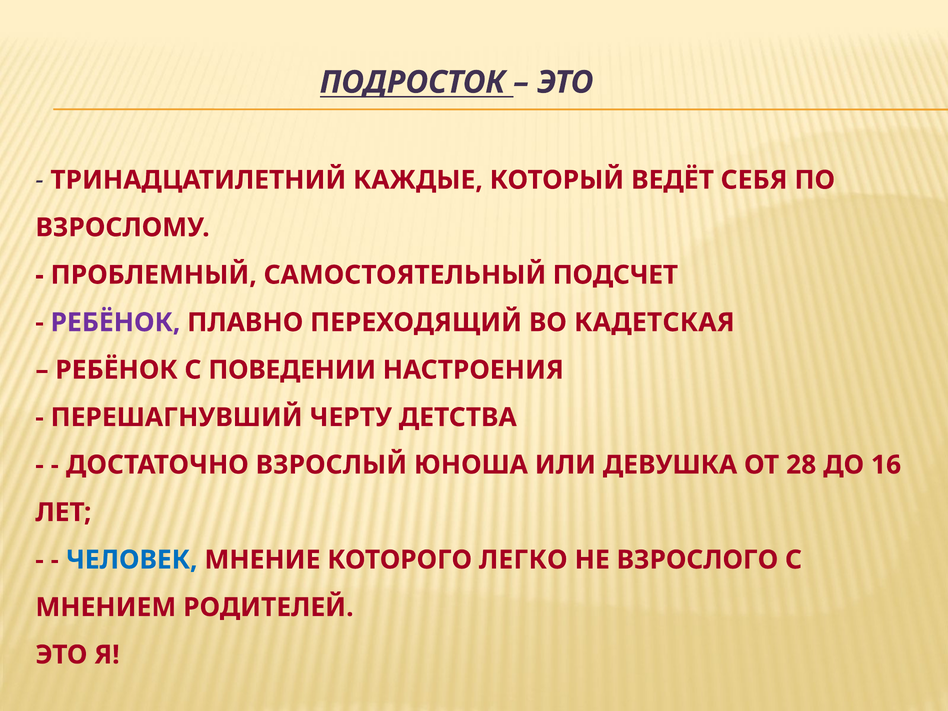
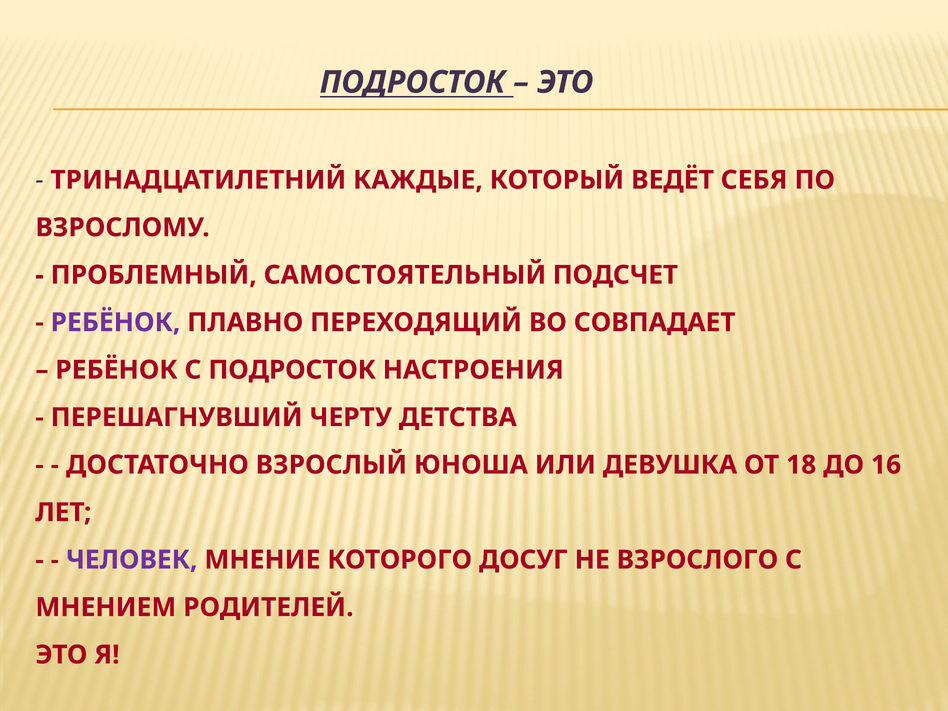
КАДЕТСКАЯ: КАДЕТСКАЯ -> СОВПАДАЕТ (655, 322)
С ПОВЕДЕНИИ: ПОВЕДЕНИИ -> ПОДРОСТОК (292, 370)
28: 28 -> 18 (801, 465)
ЧЕЛОВЕК colour: blue -> purple (132, 560)
ЛЕГКО: ЛЕГКО -> ДОСУГ (523, 560)
